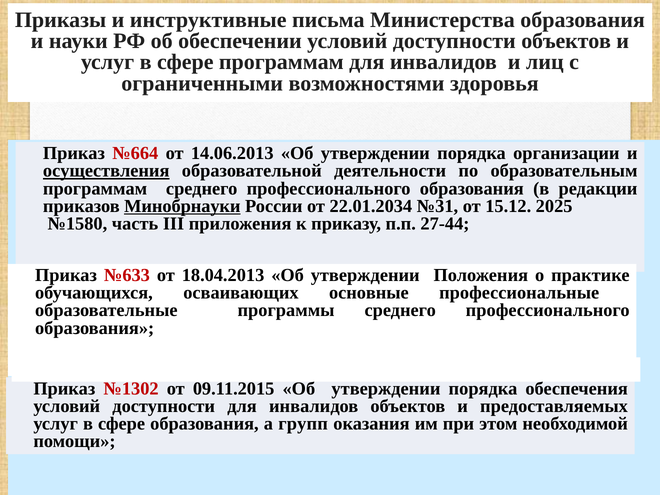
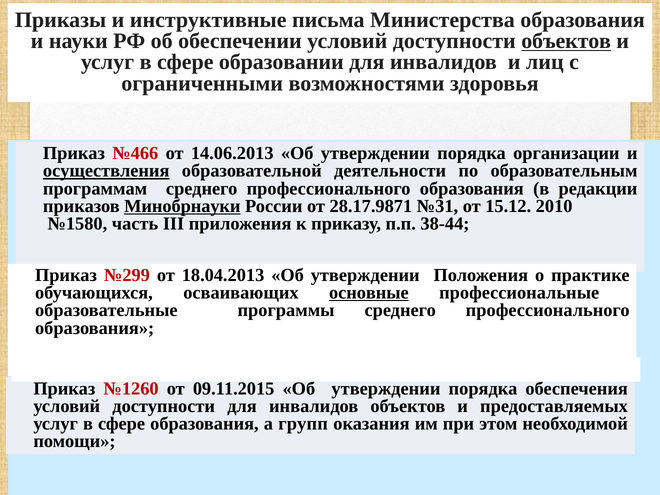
объектов underline: none -> present (566, 41)
сфере программам: программам -> образовании (281, 62)
№664: №664 -> №466 (135, 153)
22.01.2034: 22.01.2034 -> 28.17.9871 (371, 206)
2025: 2025 -> 2010 (554, 206)
27-44: 27-44 -> 38-44 (445, 224)
№633: №633 -> №299 (127, 275)
основные underline: none -> present (369, 293)
№1302: №1302 -> №1260 (131, 388)
